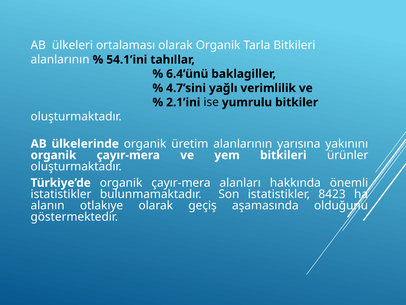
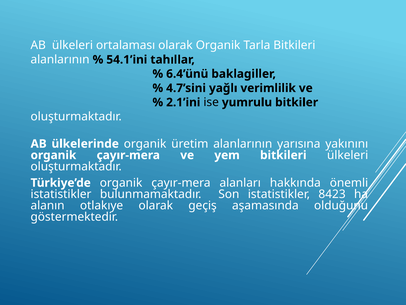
bitkileri ürünler: ürünler -> ülkeleri (348, 155)
